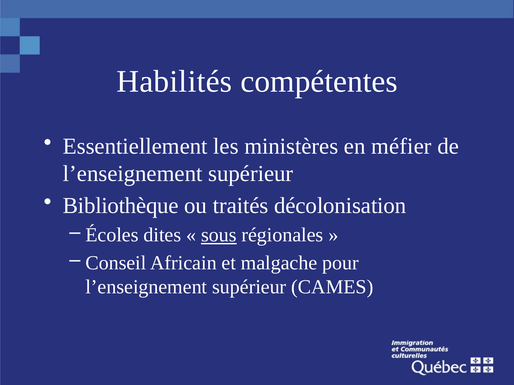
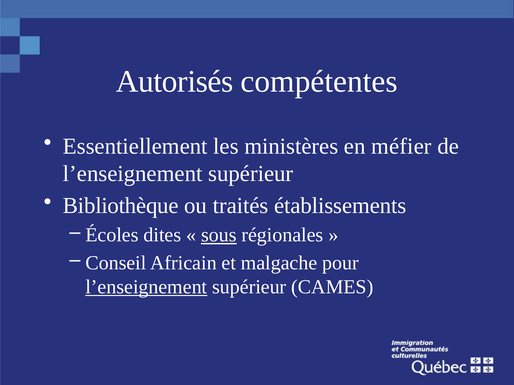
Habilités: Habilités -> Autorisés (175, 81)
décolonisation: décolonisation -> établissements (340, 206)
l’enseignement underline: none -> present (146, 287)
